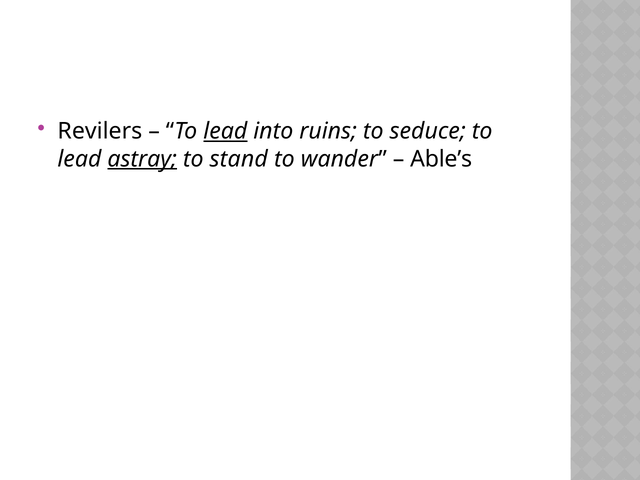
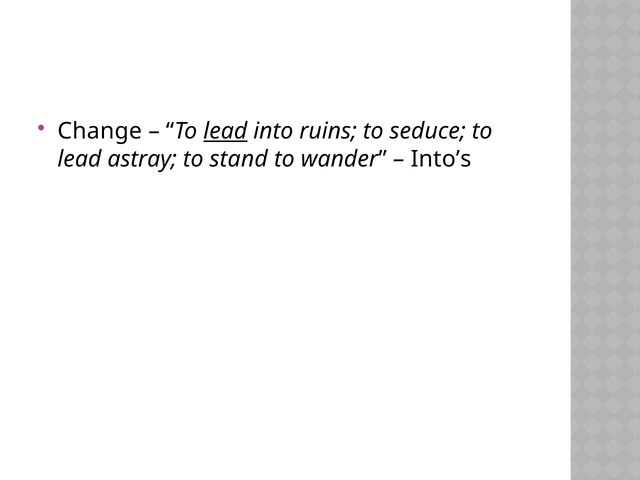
Revilers: Revilers -> Change (100, 131)
astray underline: present -> none (142, 159)
Able’s: Able’s -> Into’s (441, 159)
